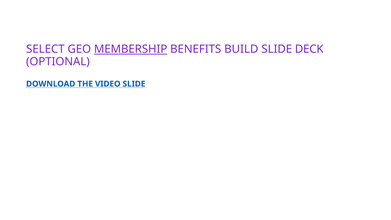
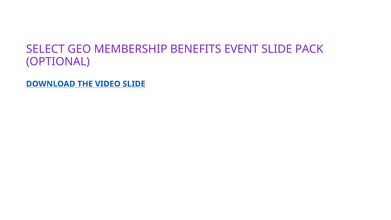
MEMBERSHIP underline: present -> none (131, 49)
BUILD: BUILD -> EVENT (241, 49)
DECK: DECK -> PACK (309, 49)
